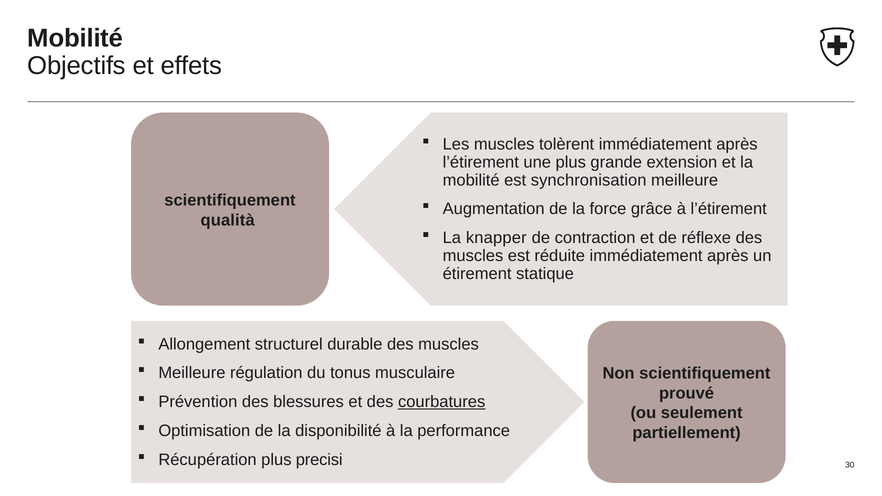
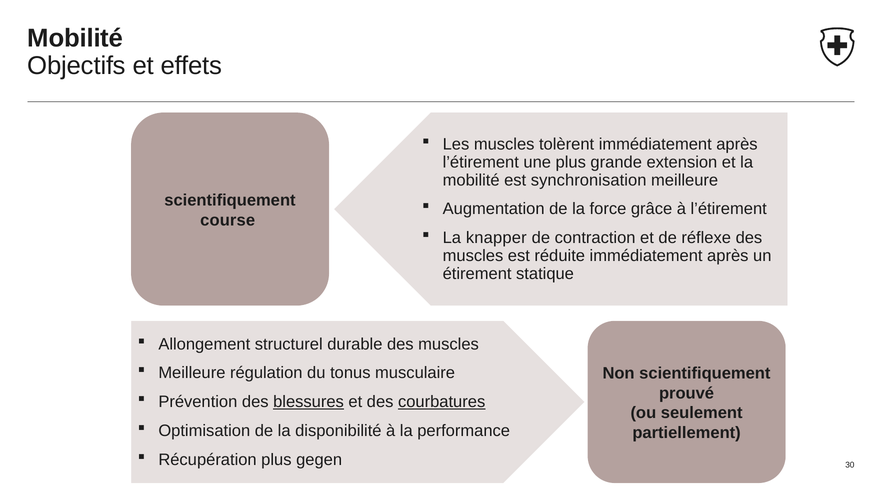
qualità: qualità -> course (228, 220)
blessures underline: none -> present (309, 402)
precisi: precisi -> gegen (319, 460)
